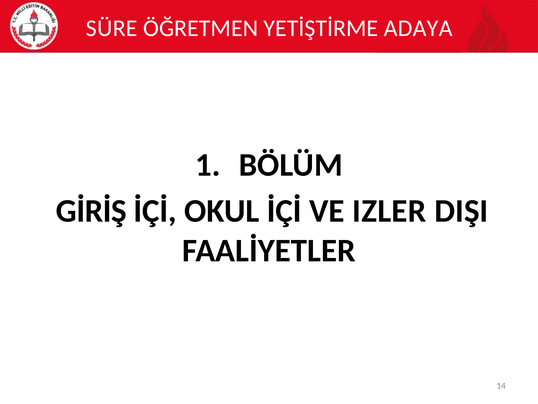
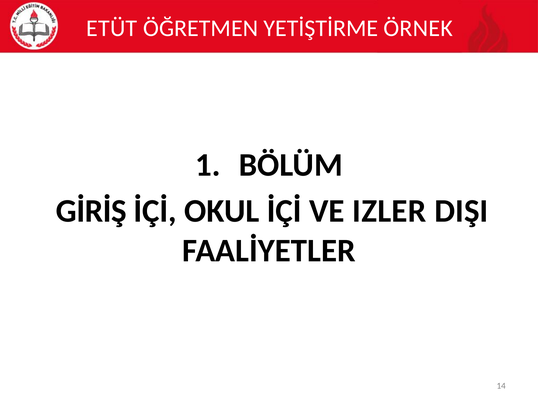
SÜRE: SÜRE -> ETÜT (112, 28)
ADAYA: ADAYA -> ÖRNEK (418, 28)
